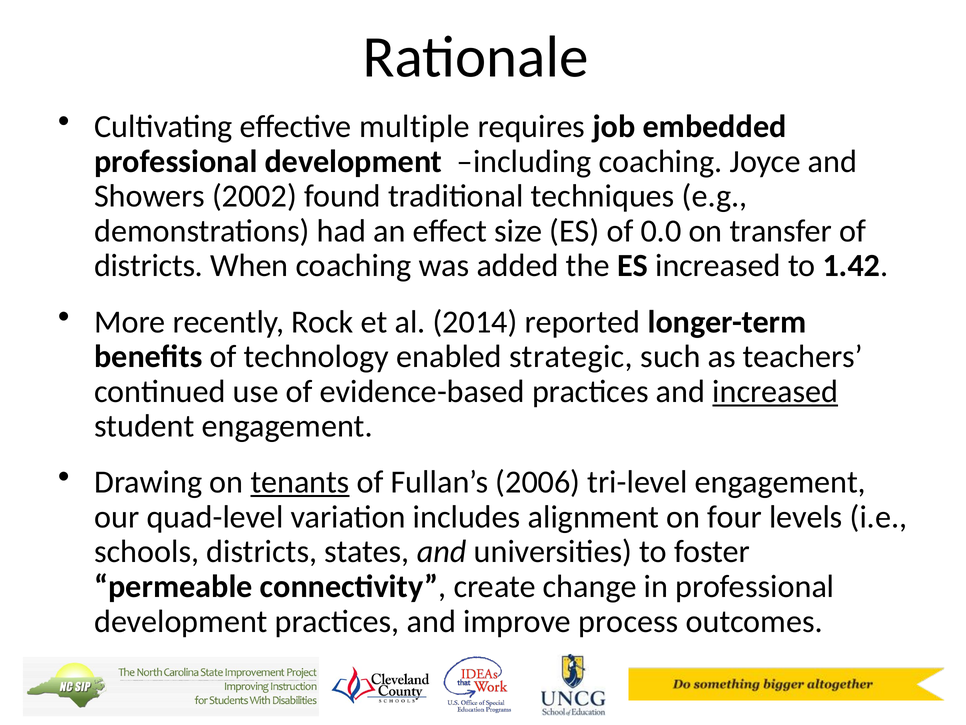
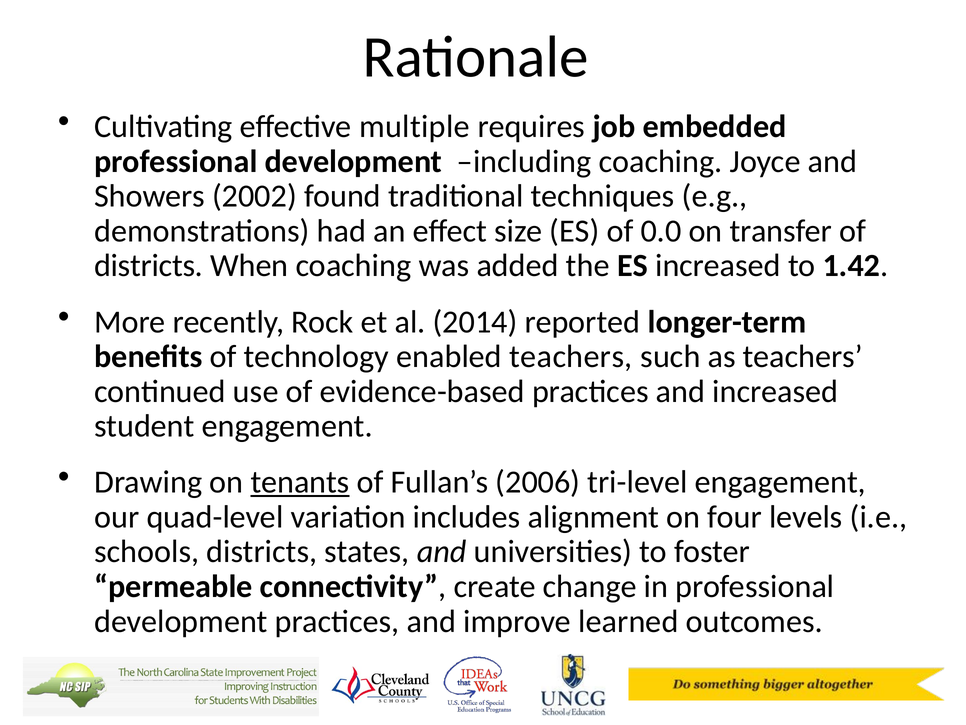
enabled strategic: strategic -> teachers (571, 356)
increased underline: present -> none (775, 391)
process: process -> learned (628, 621)
